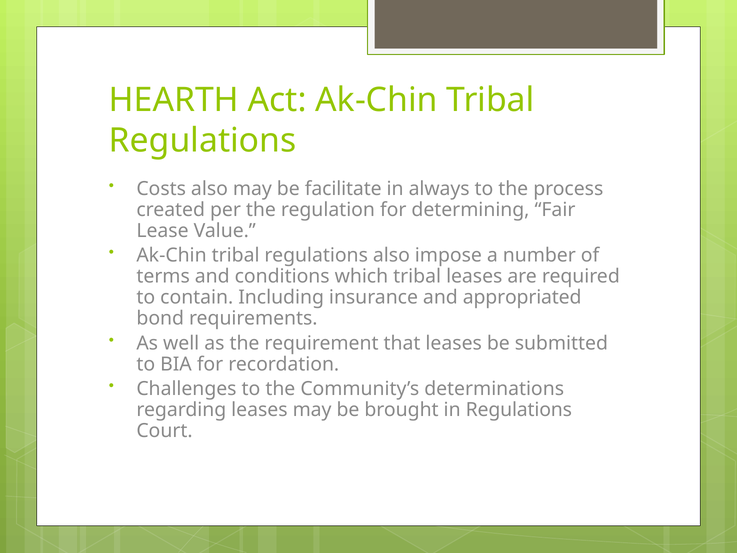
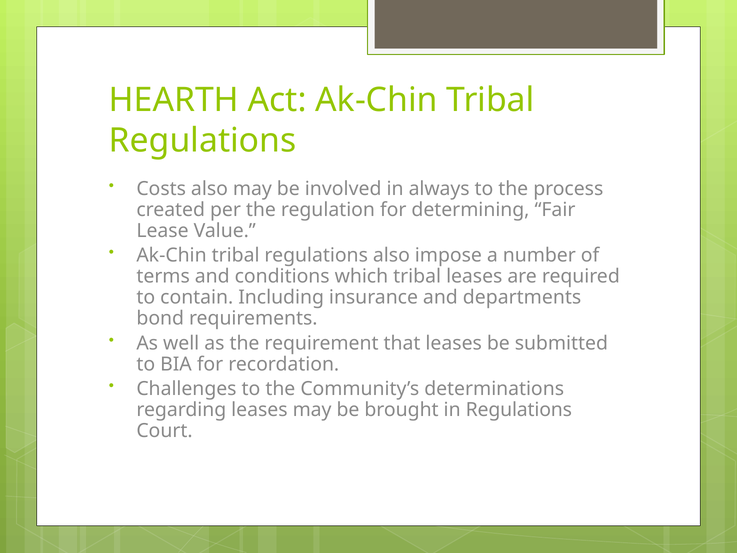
facilitate: facilitate -> involved (343, 189)
appropriated: appropriated -> departments (522, 297)
